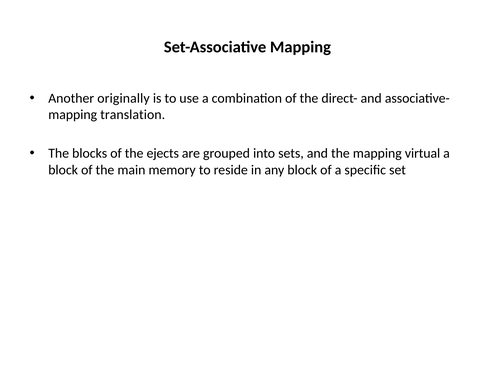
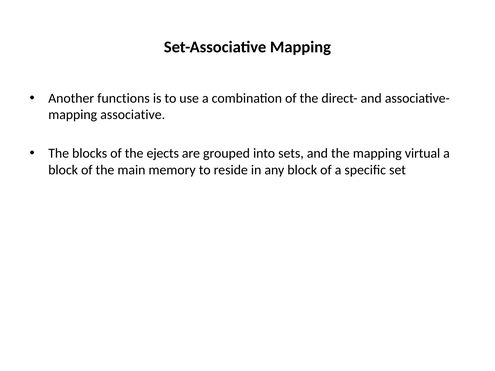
originally: originally -> functions (124, 98)
translation: translation -> associative (133, 115)
